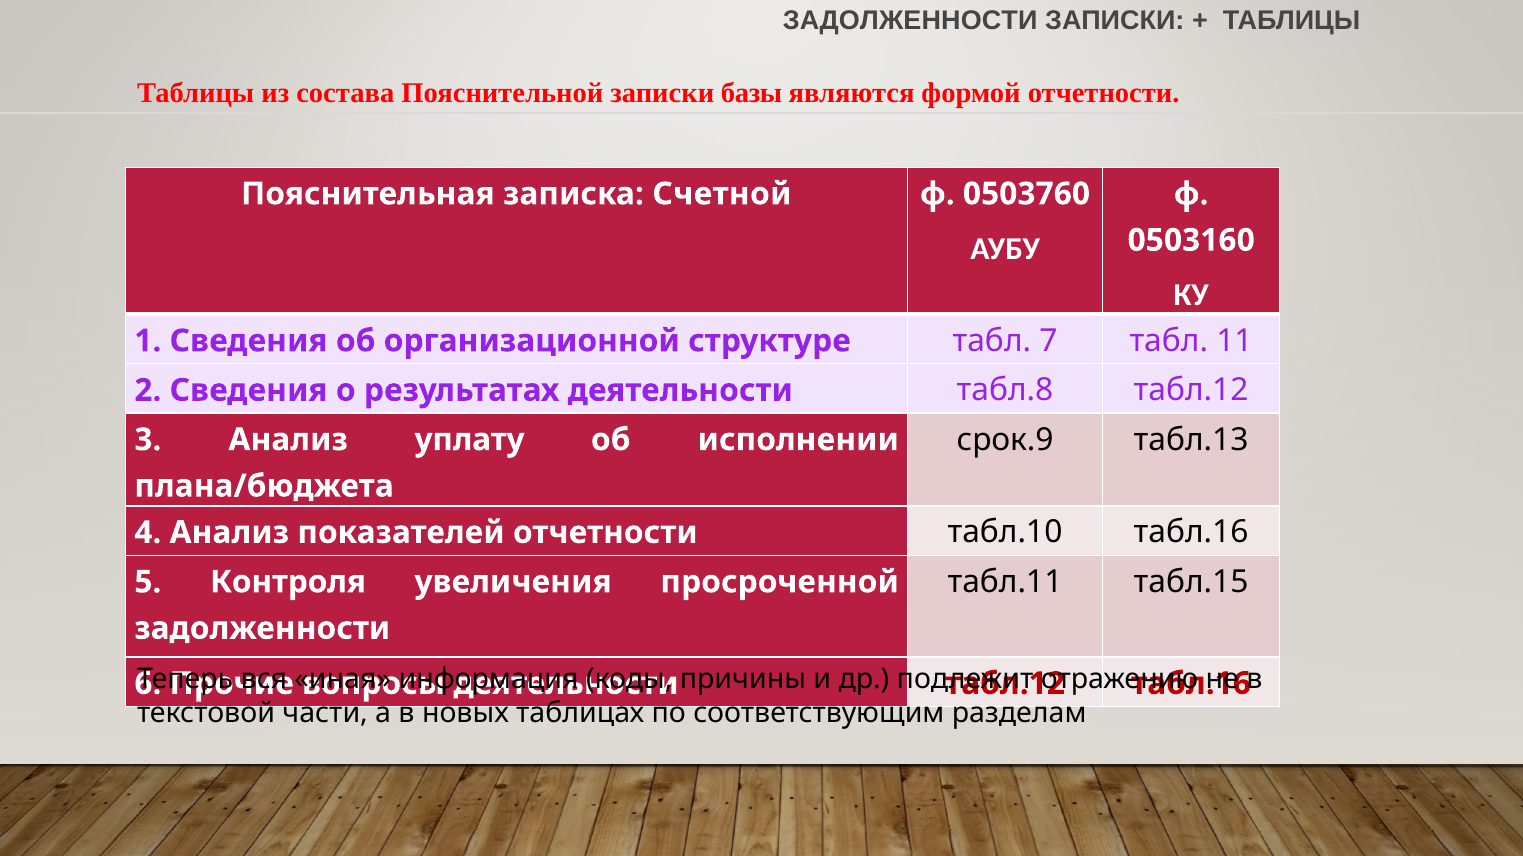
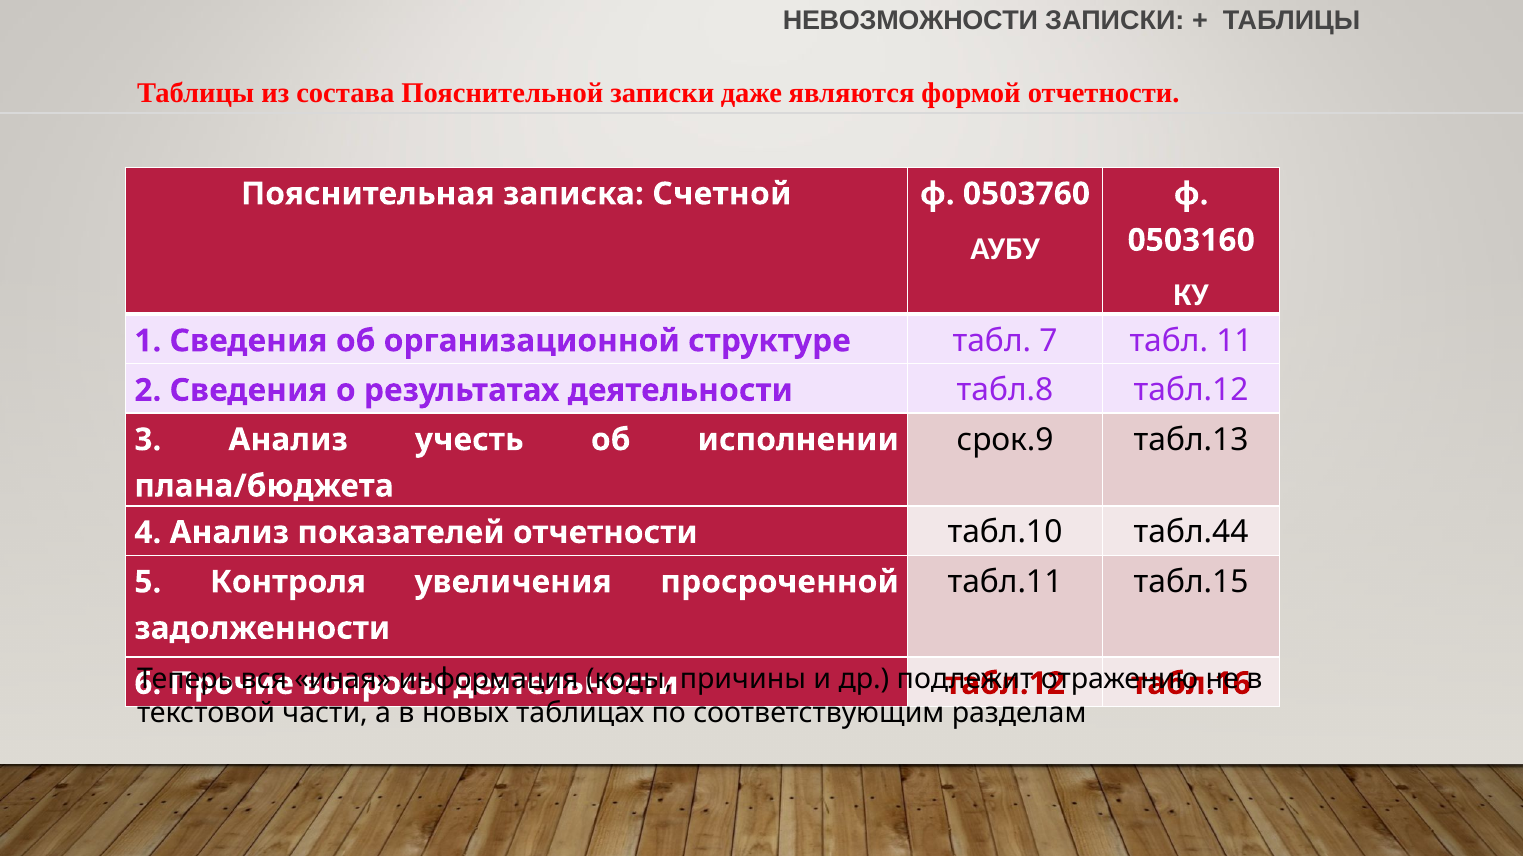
ЗАДОЛЖЕННОСТИ: ЗАДОЛЖЕННОСТИ -> НЕВОЗМОЖНОСТИ (910, 20)
базы: базы -> даже (752, 93)
уплату: уплату -> учесть (469, 440)
табл.10 табл.16: табл.16 -> табл.44 (1191, 533)
